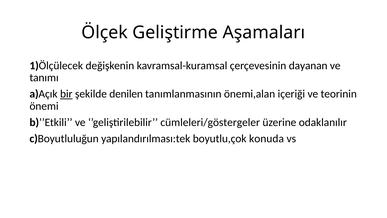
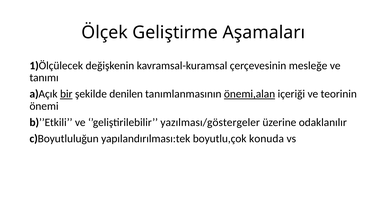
dayanan: dayanan -> mesleğe (308, 65)
önemi,alan underline: none -> present (250, 94)
cümleleri/göstergeler: cümleleri/göstergeler -> yazılması/göstergeler (210, 122)
